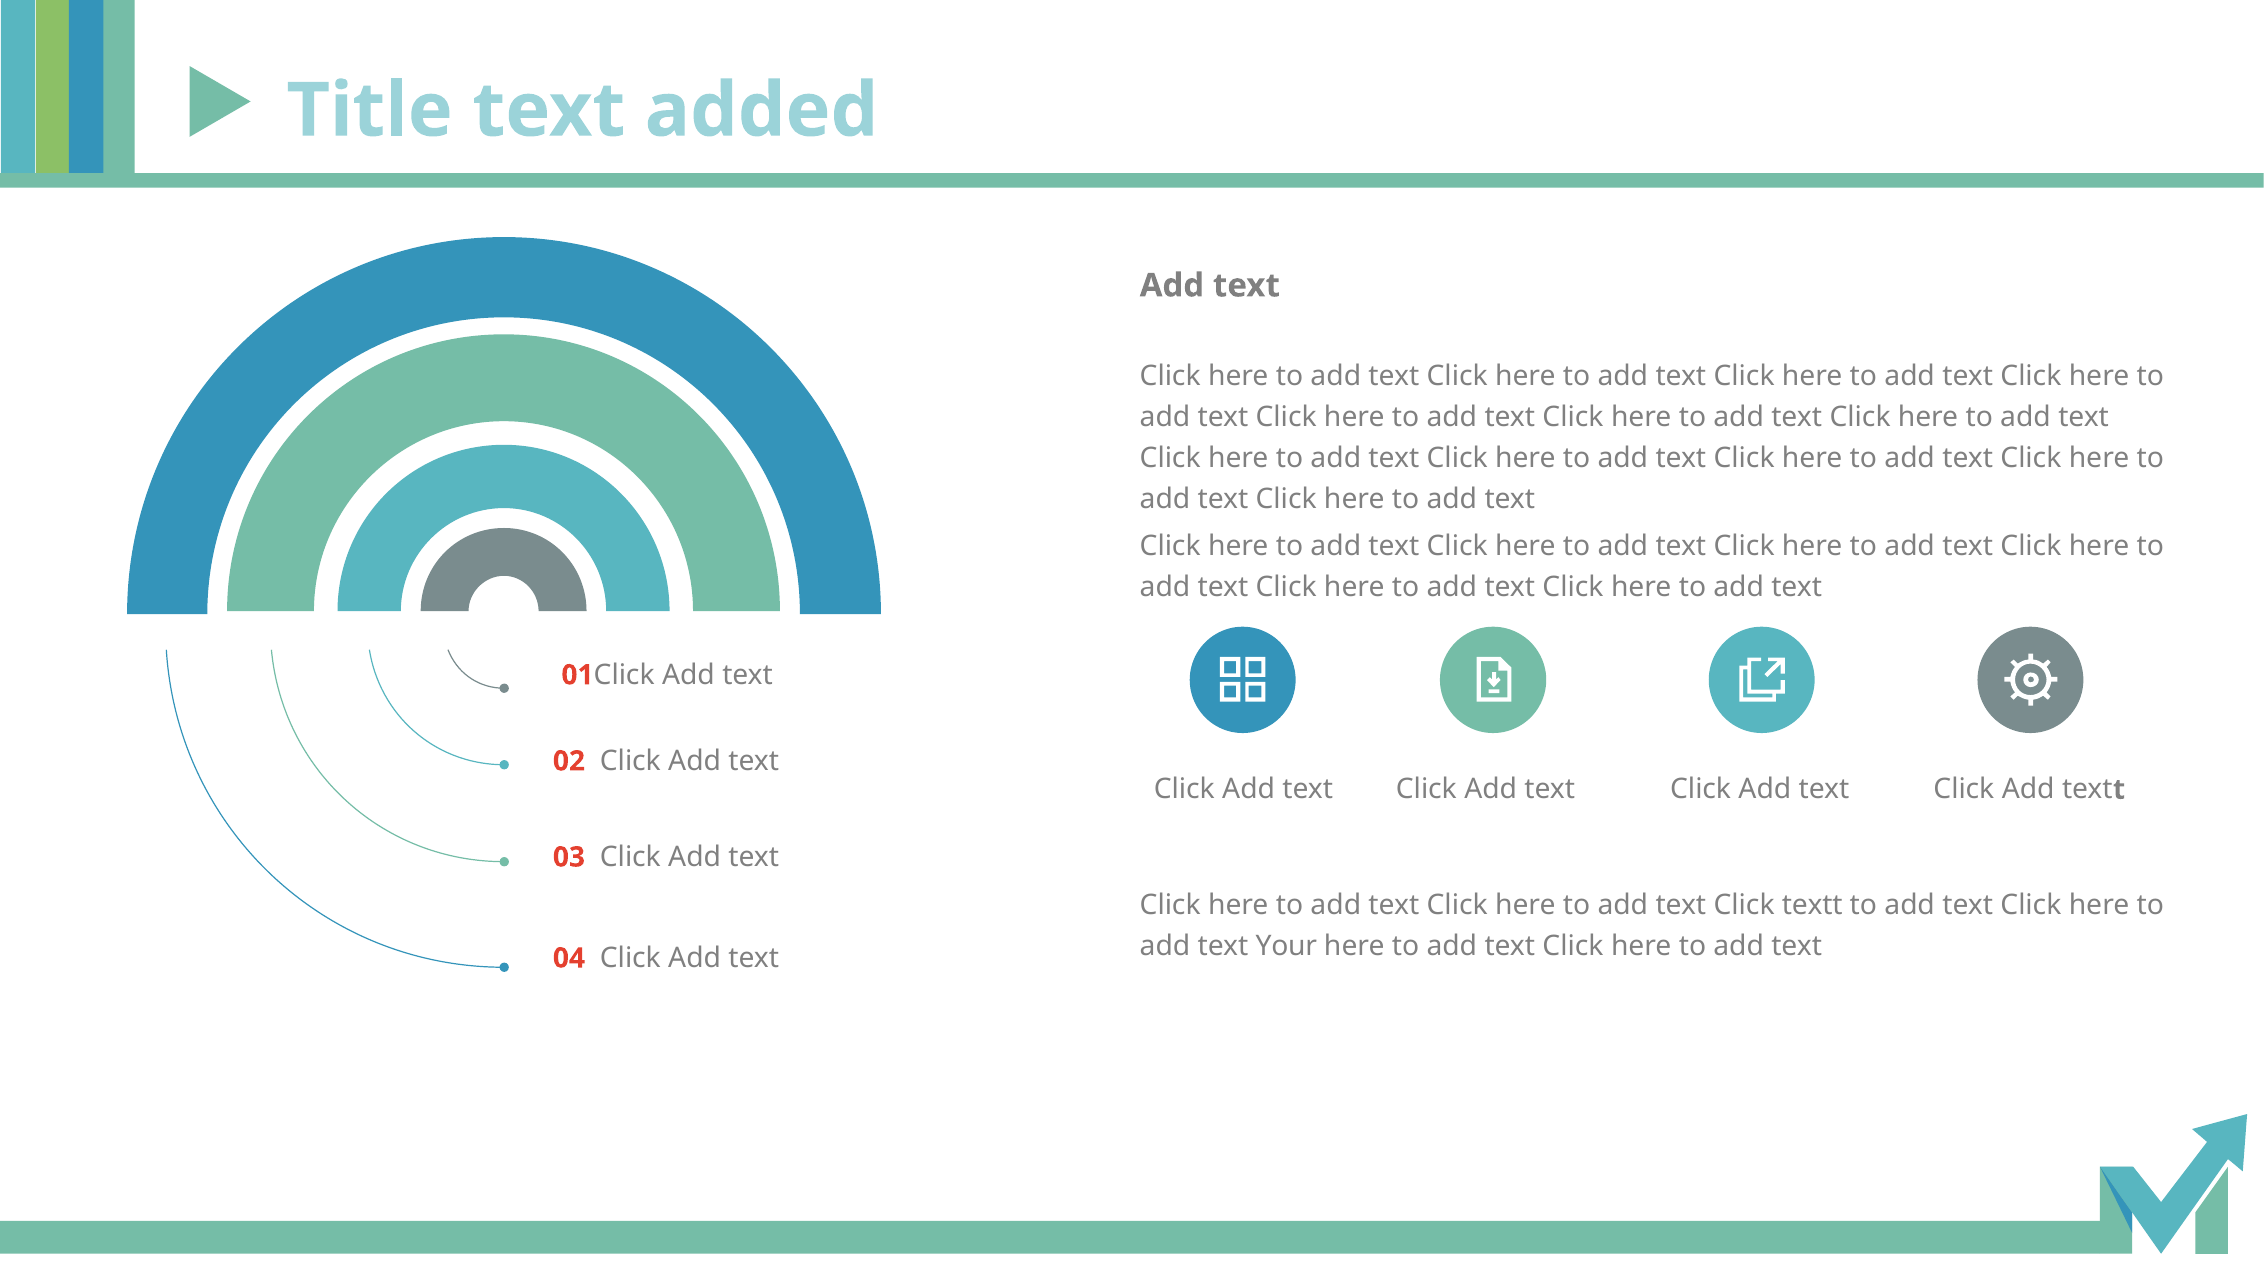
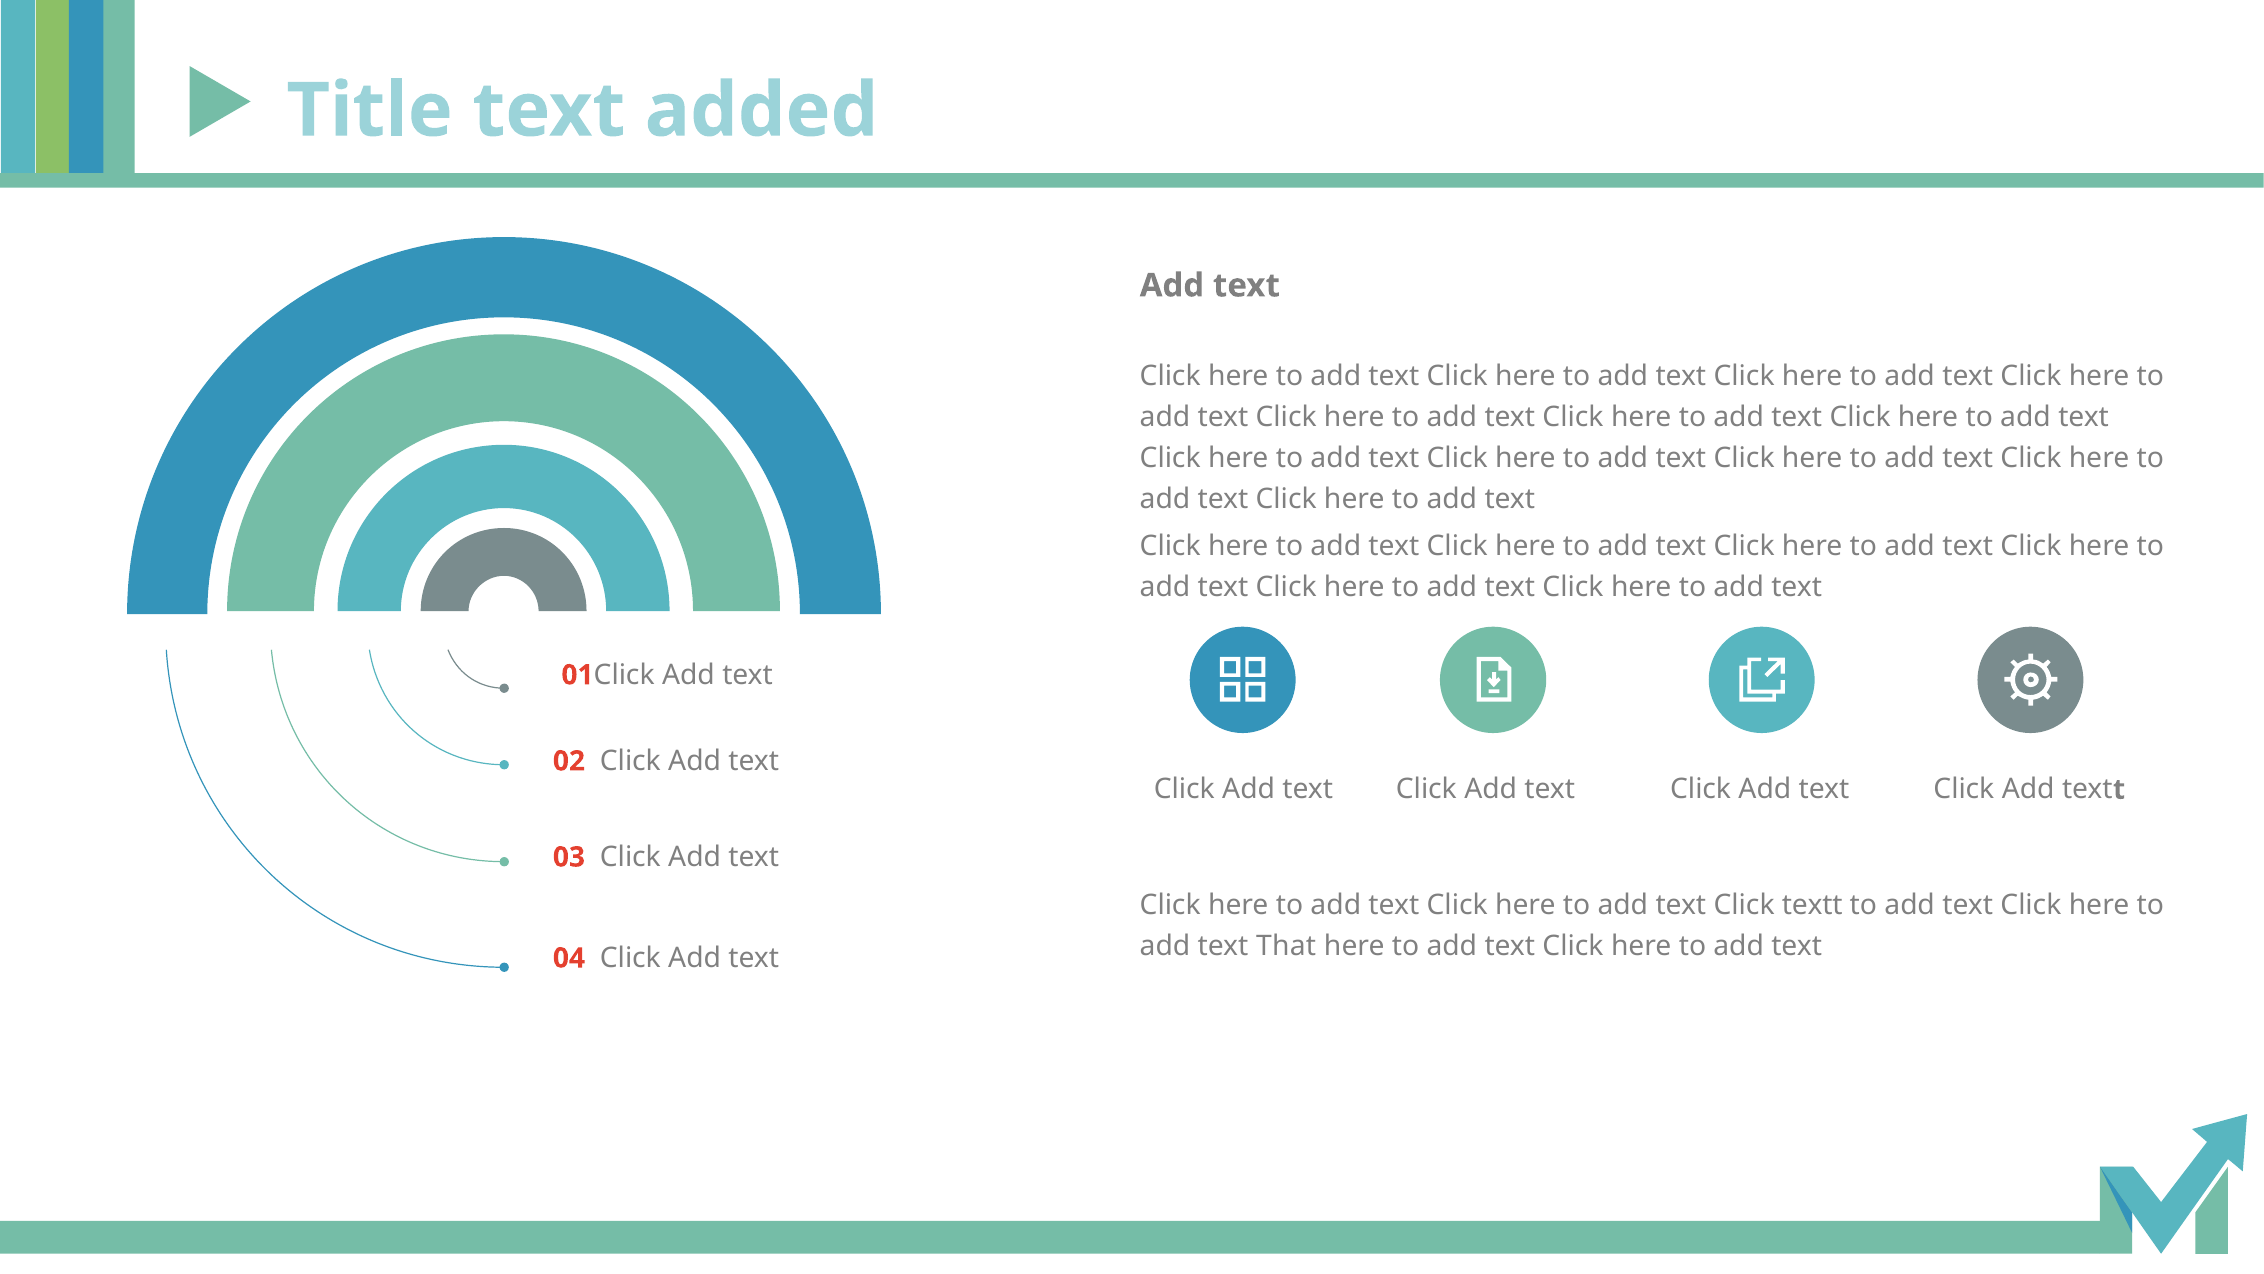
Your: Your -> That (1286, 946)
